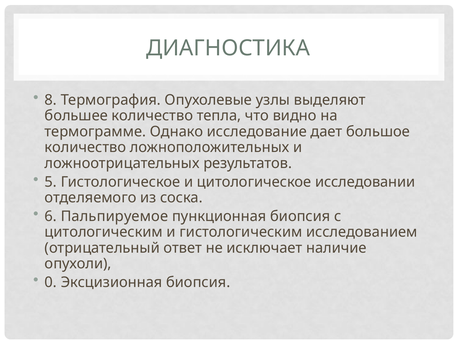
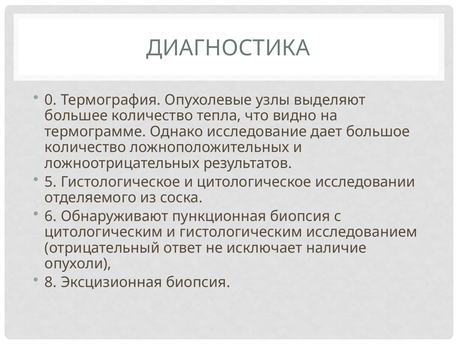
8: 8 -> 0 (51, 100)
Пальпируемое: Пальпируемое -> Обнаруживают (115, 216)
0: 0 -> 8 (51, 282)
